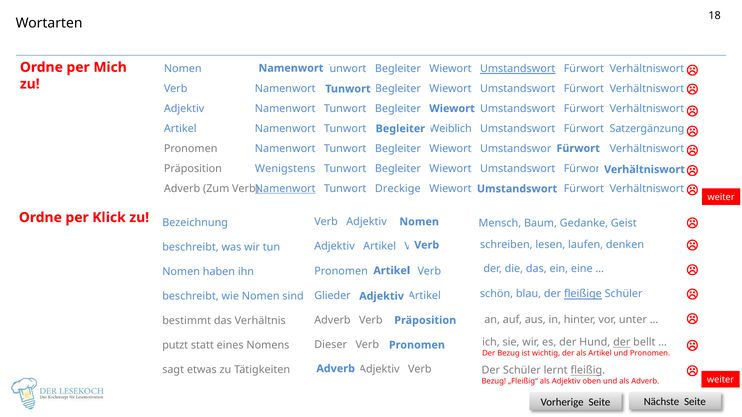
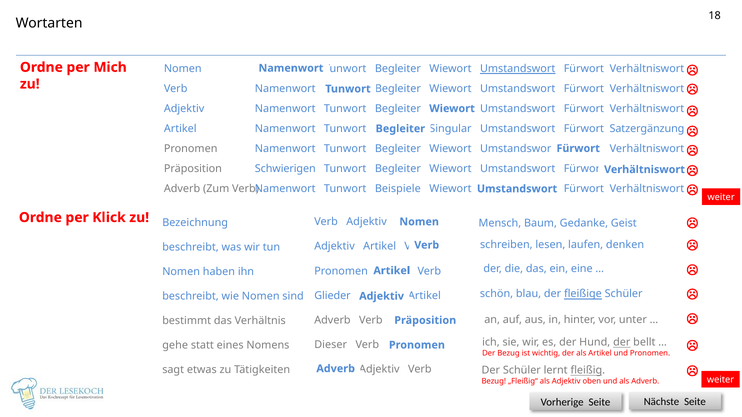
Weiblich: Weiblich -> Singular (450, 129)
Wenigstens: Wenigstens -> Schwierigen (285, 169)
Namenwort underline: present -> none (285, 189)
Dreckige: Dreckige -> Beispiele (398, 189)
putzt: putzt -> gehe (175, 346)
